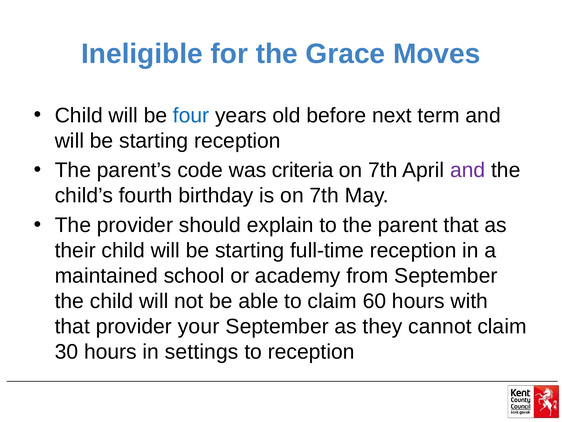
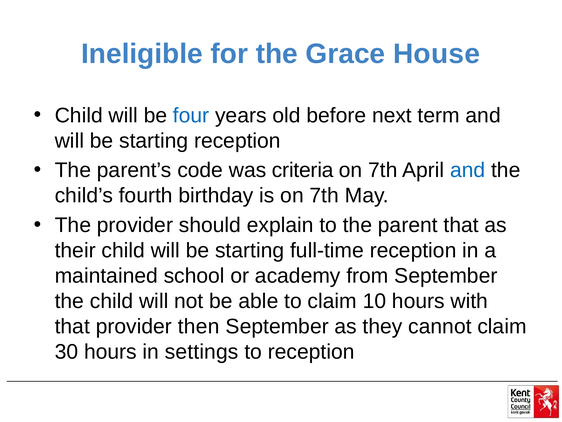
Moves: Moves -> House (437, 54)
and colour: purple -> blue (468, 170)
60: 60 -> 10 (374, 301)
your: your -> then (199, 326)
